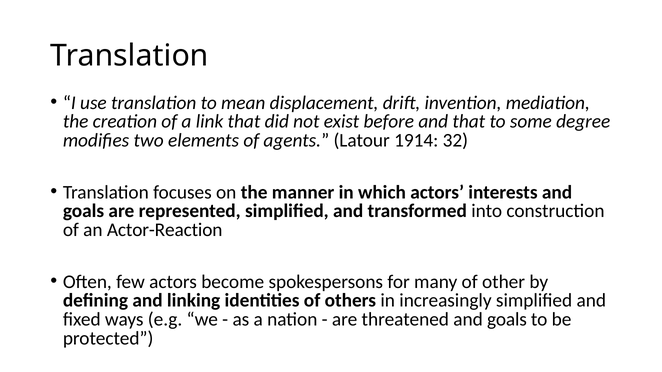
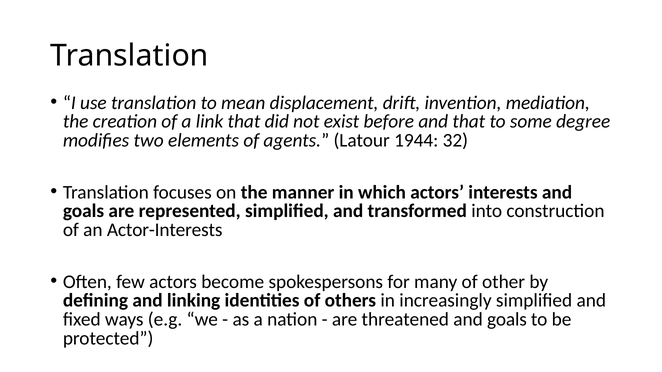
1914: 1914 -> 1944 (416, 141)
Actor-Reaction: Actor-Reaction -> Actor-Interests (165, 230)
